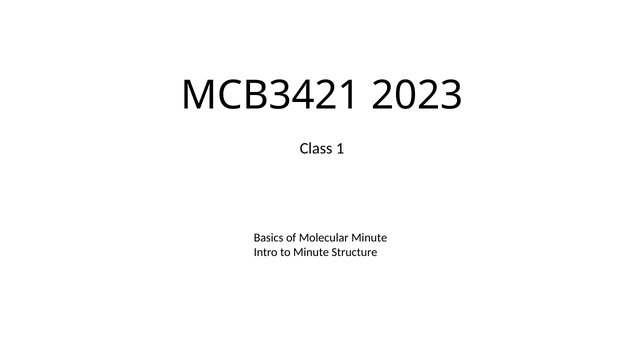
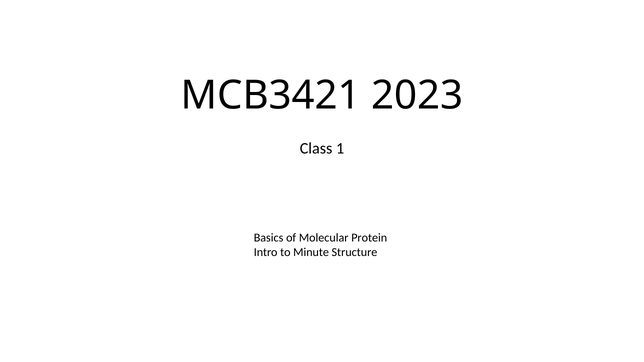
Molecular Minute: Minute -> Protein (369, 238)
